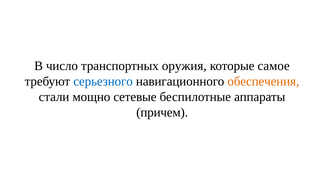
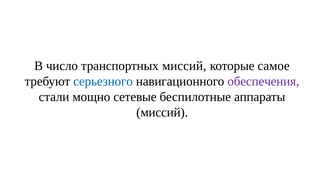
транспортных оружия: оружия -> миссий (184, 66)
обеспечения colour: orange -> purple (263, 81)
причем: причем -> миссий (162, 112)
